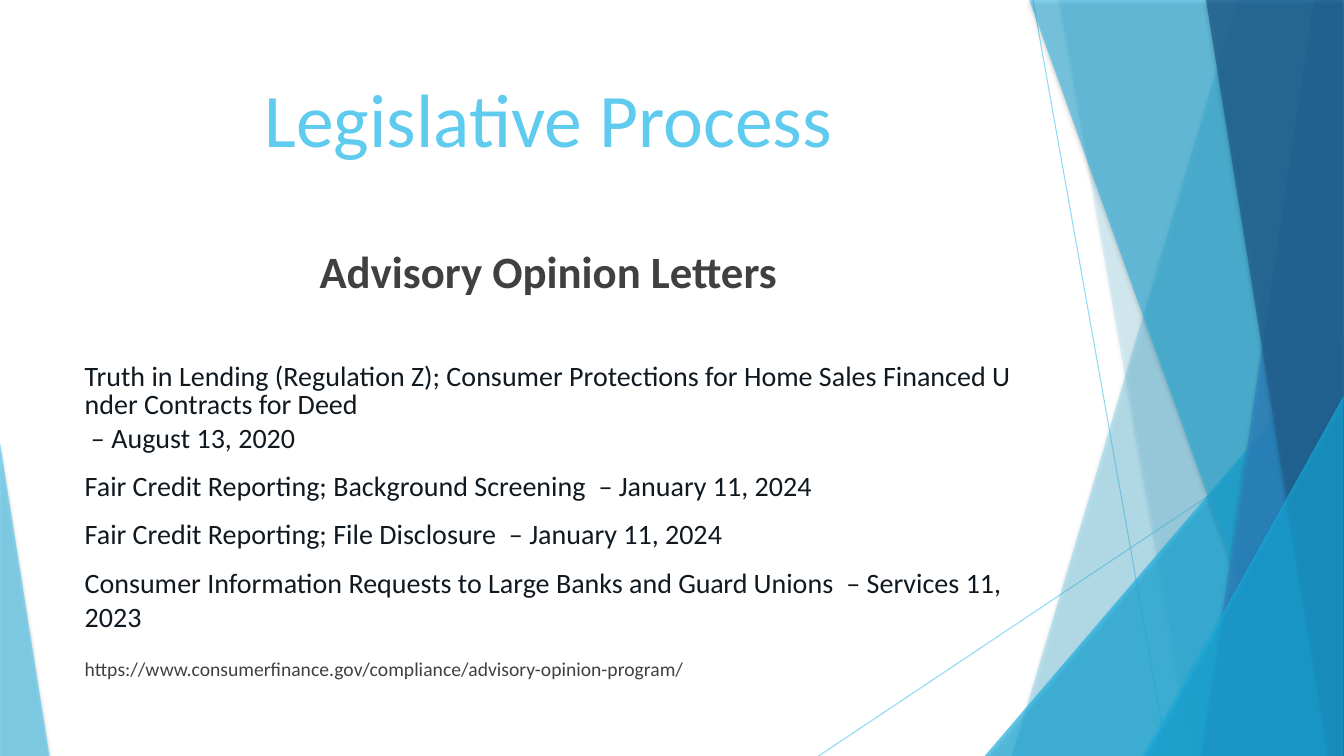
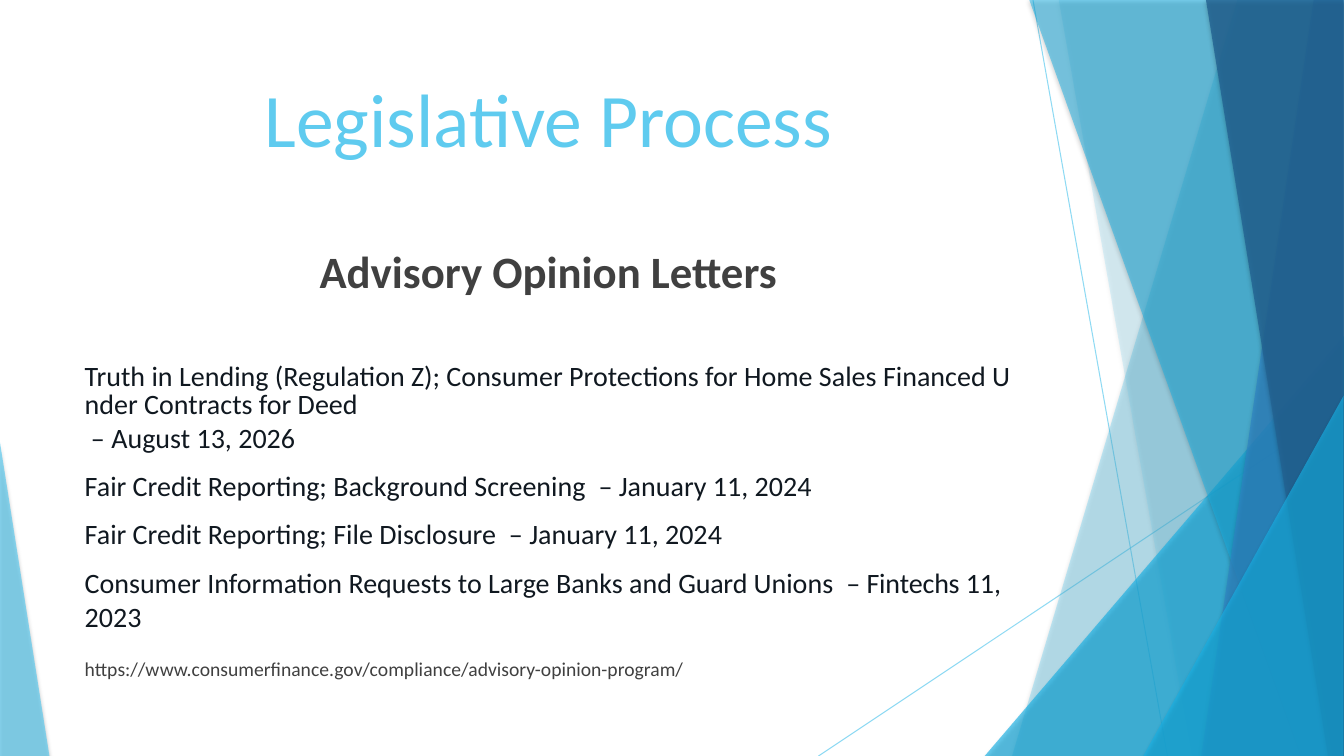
2020: 2020 -> 2026 (267, 440)
Services: Services -> Fintechs (913, 584)
